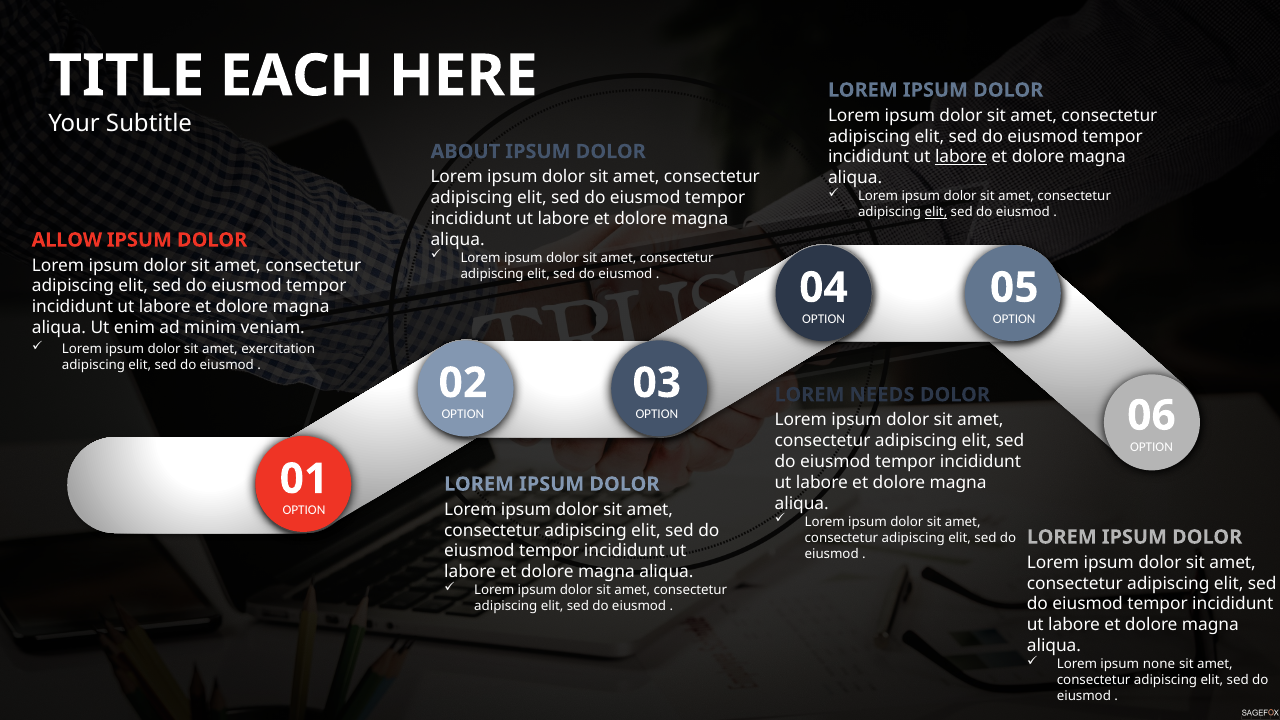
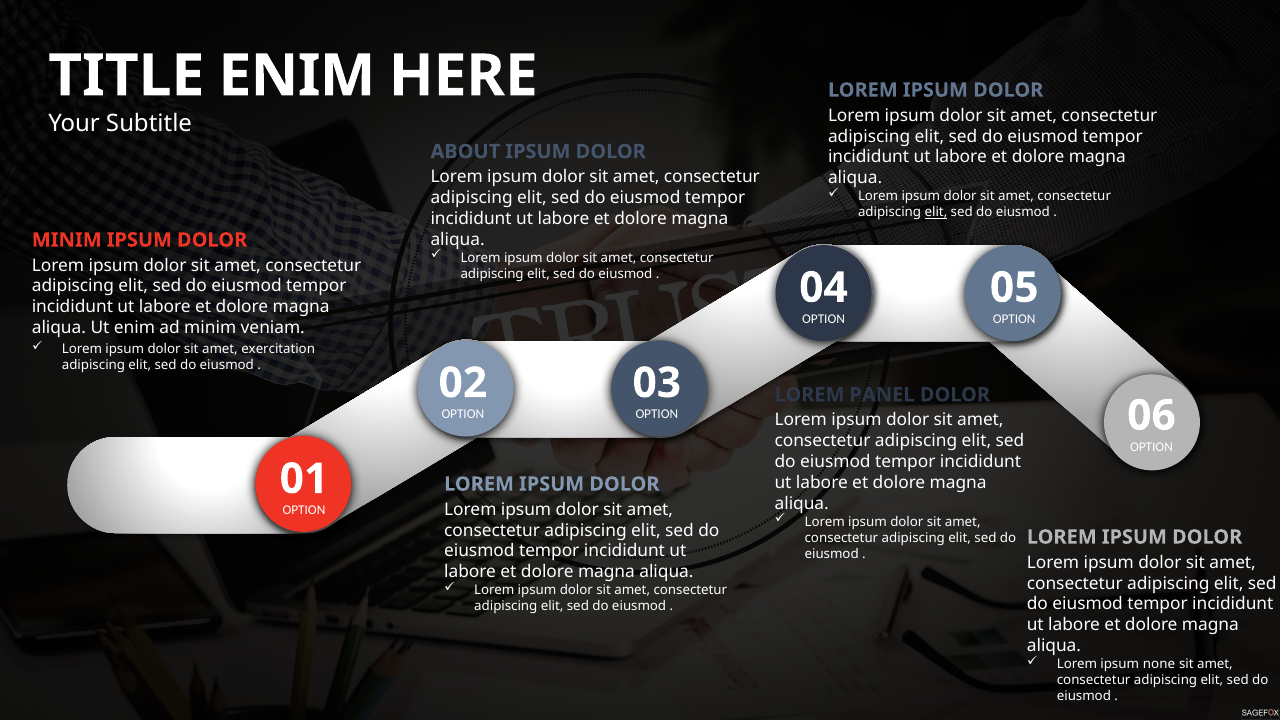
EACH: EACH -> ENIM (297, 76)
labore underline: present -> none (961, 157)
ALLOW: ALLOW -> MINIM (67, 240)
NEEDS: NEEDS -> PANEL (882, 395)
